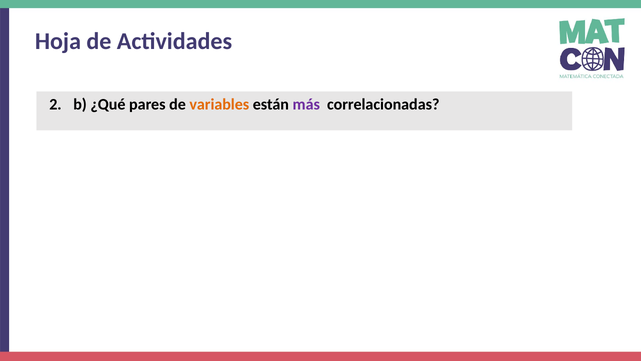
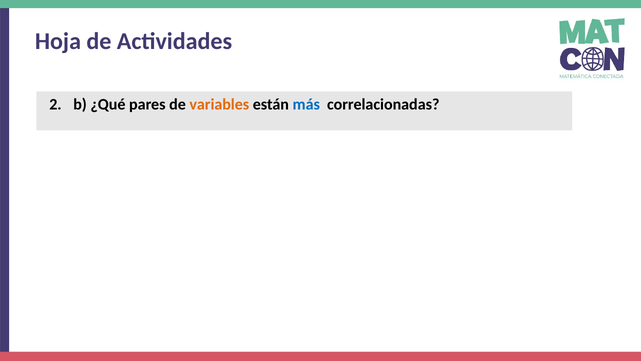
más colour: purple -> blue (306, 104)
